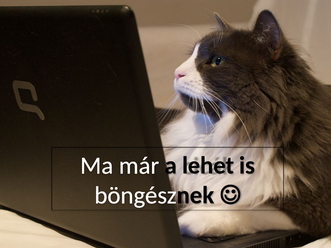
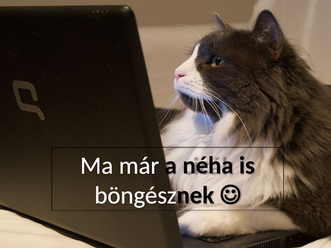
lehet: lehet -> néha (208, 166)
